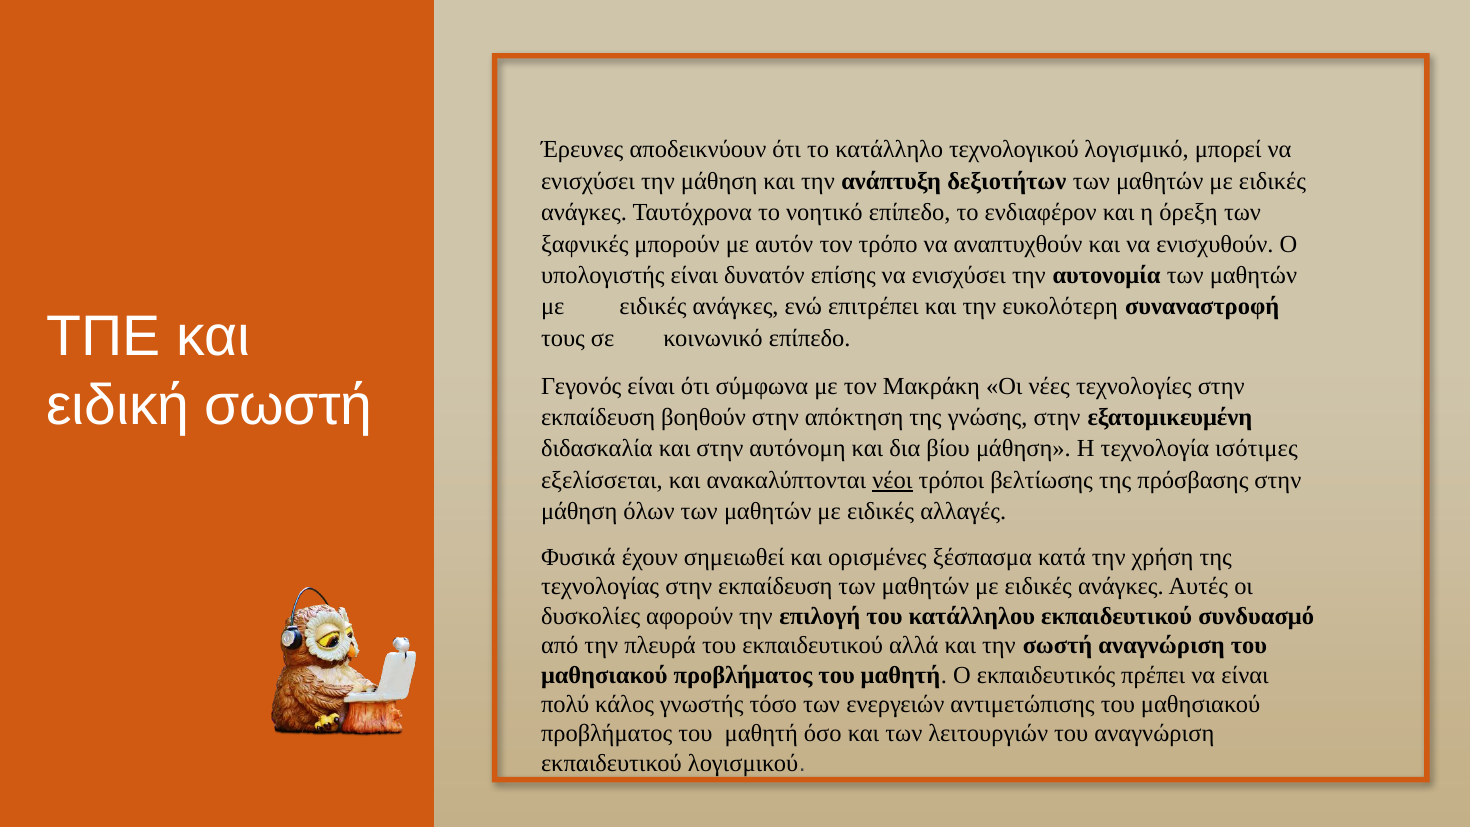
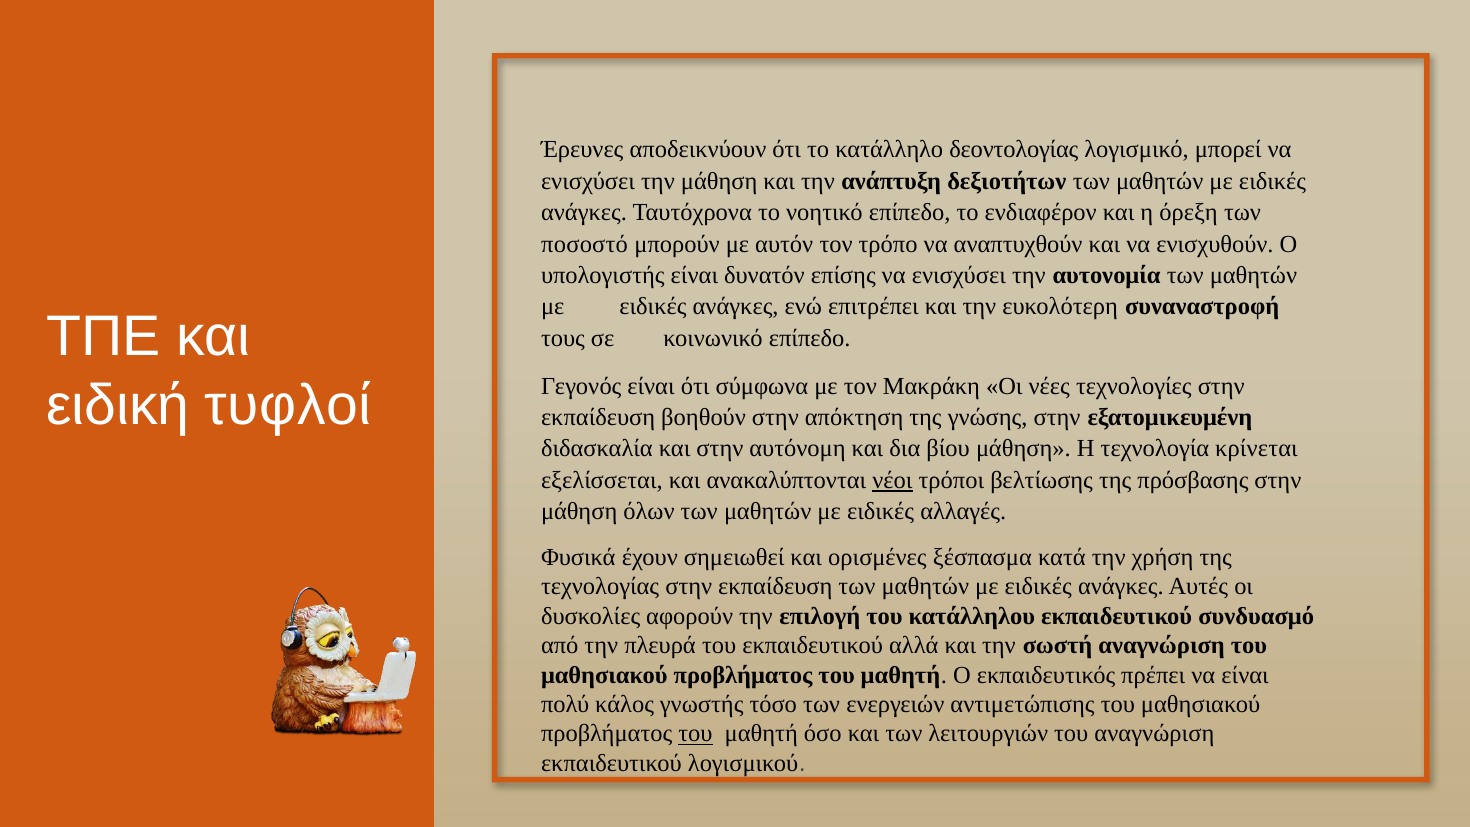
τεχνολογικού: τεχνολογικού -> δεοντολογίας (1014, 150)
ξαφνικές: ξαφνικές -> ποσοστό (585, 244)
ειδική σωστή: σωστή -> τυφλοί (288, 405)
ισότιμες: ισότιμες -> κρίνεται (1256, 449)
του underline: none -> present (695, 734)
